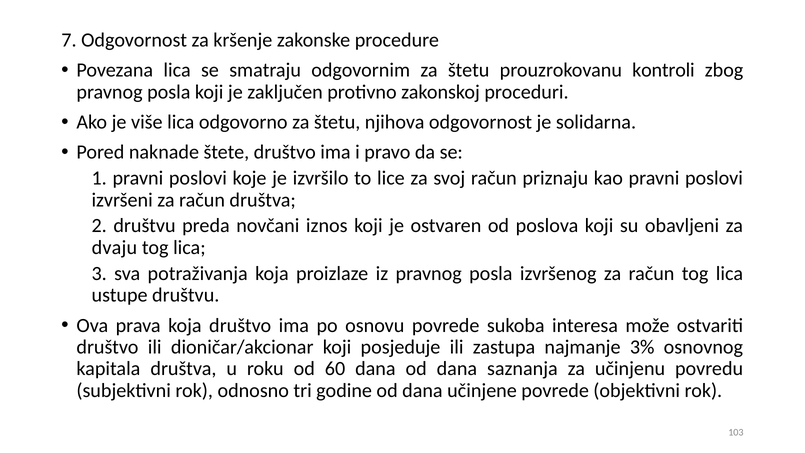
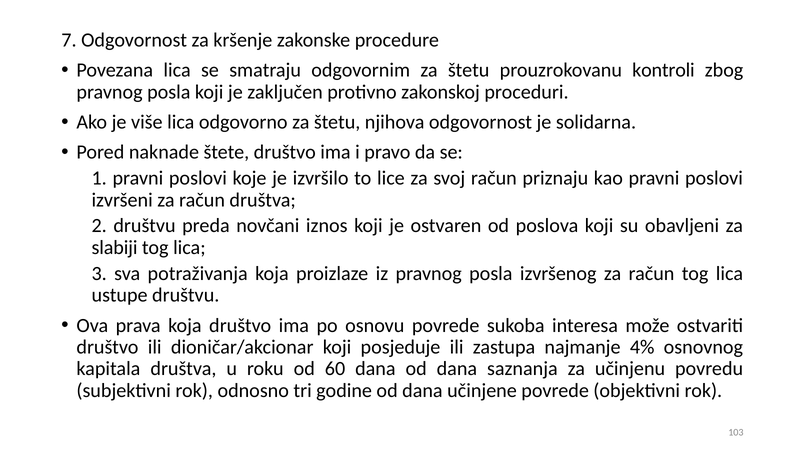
dvaju: dvaju -> slabiji (115, 247)
3%: 3% -> 4% (642, 347)
